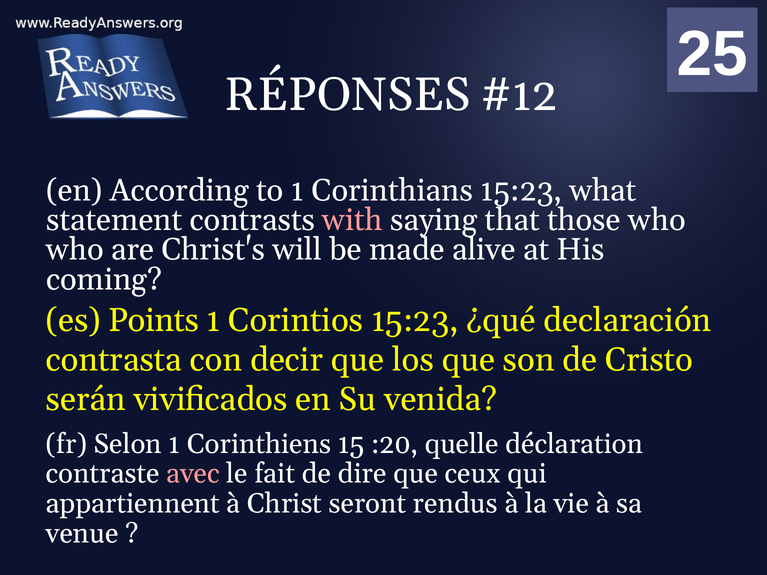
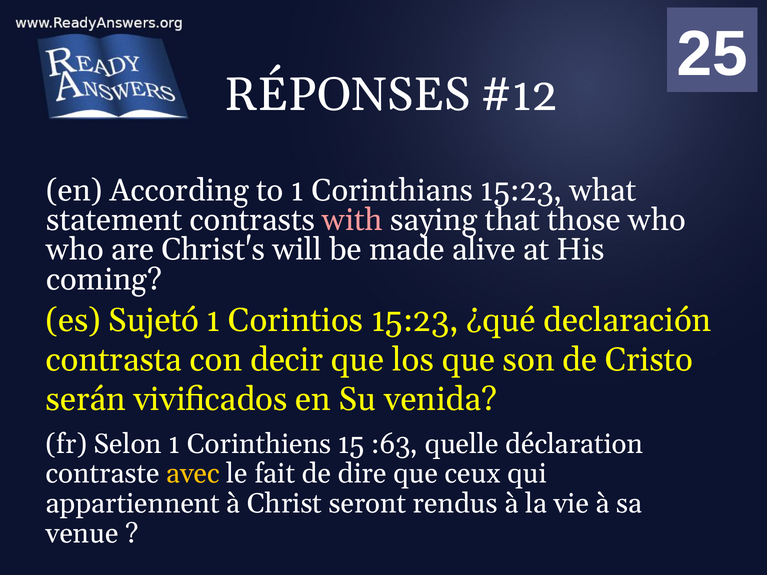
Points: Points -> Sujetó (154, 320)
:20: :20 -> :63 (394, 444)
avec colour: pink -> yellow (193, 474)
